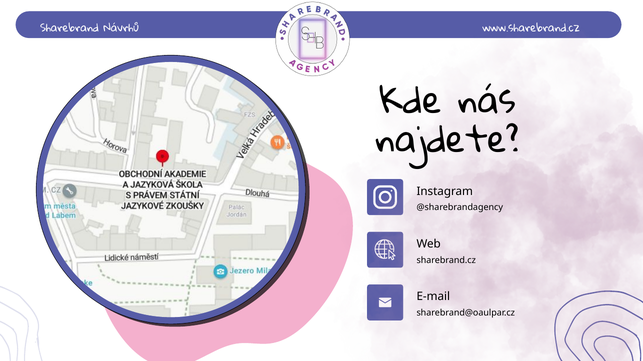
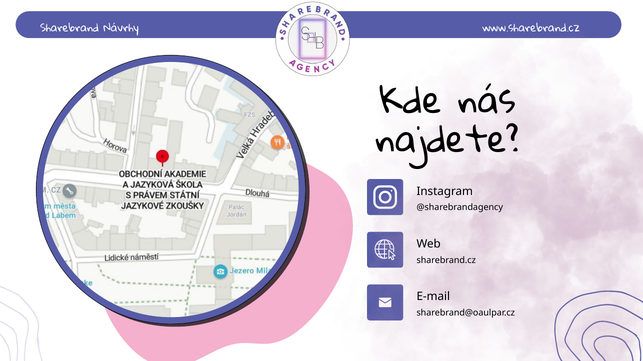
Návrhů: Návrhů -> Návrhy (121, 28)
